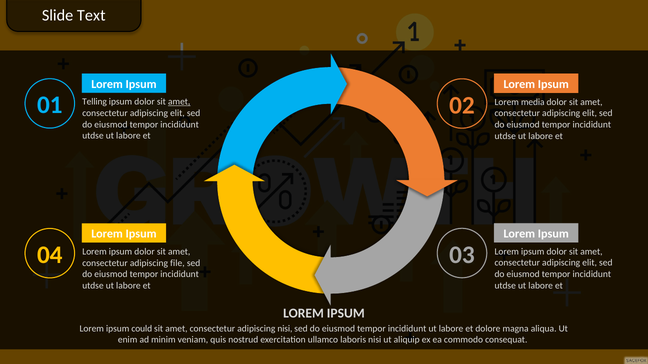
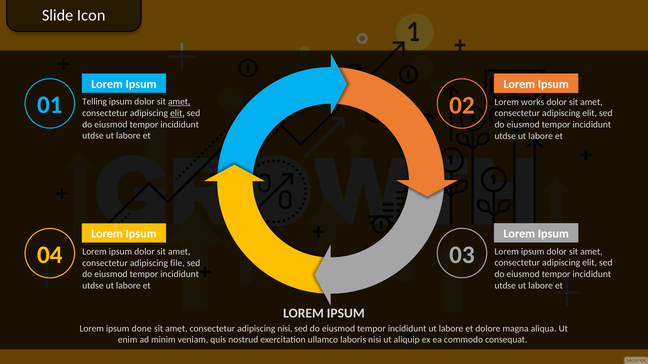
Text: Text -> Icon (91, 15)
media: media -> works (533, 102)
elit underline: none -> present (177, 113)
could: could -> done (142, 329)
